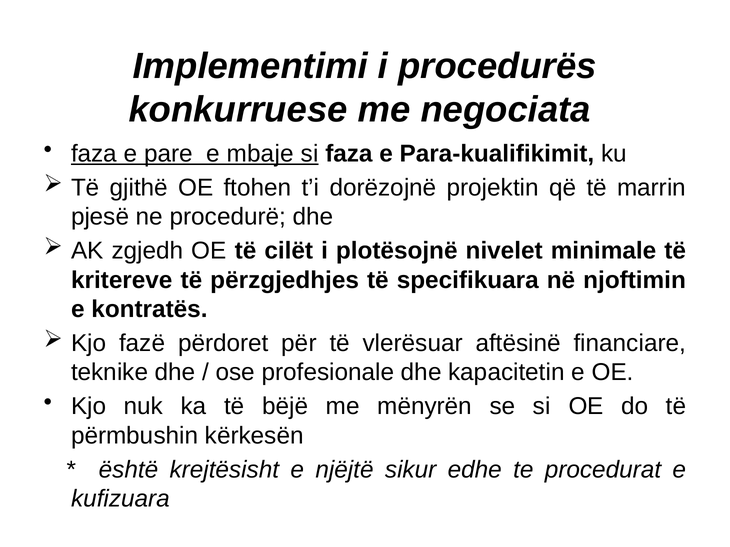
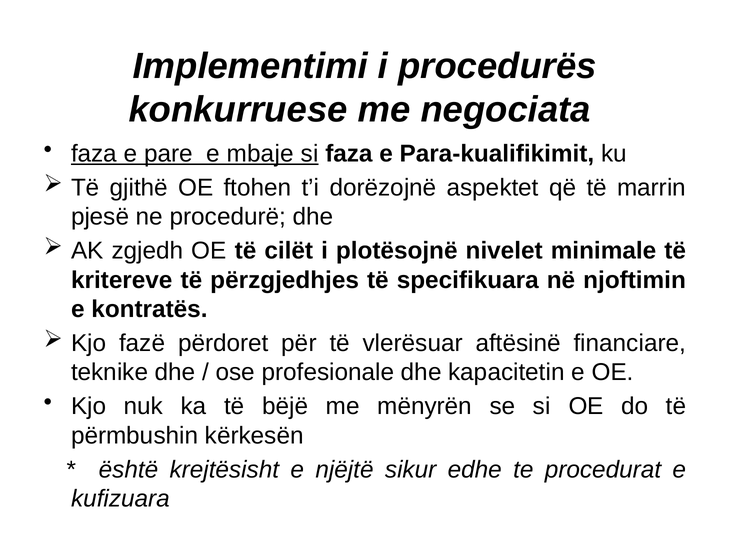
projektin: projektin -> aspektet (493, 188)
